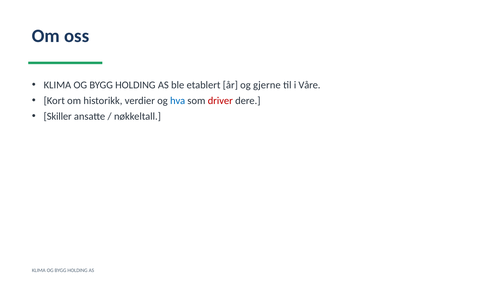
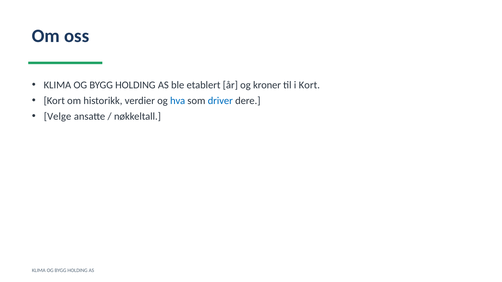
gjerne: gjerne -> kroner (267, 85)
i Våre: Våre -> Kort (309, 85)
driver colour: red -> blue (220, 101)
Skiller: Skiller -> Velge (58, 116)
